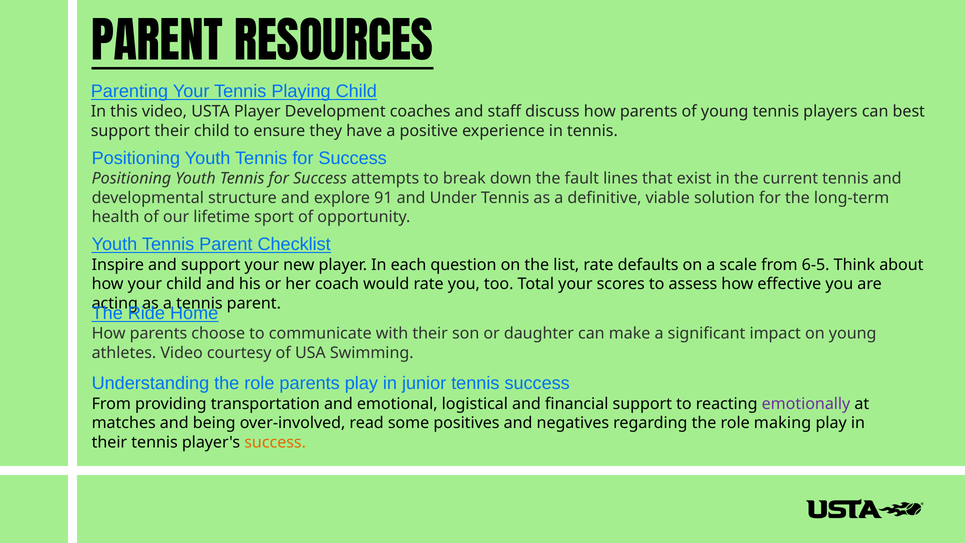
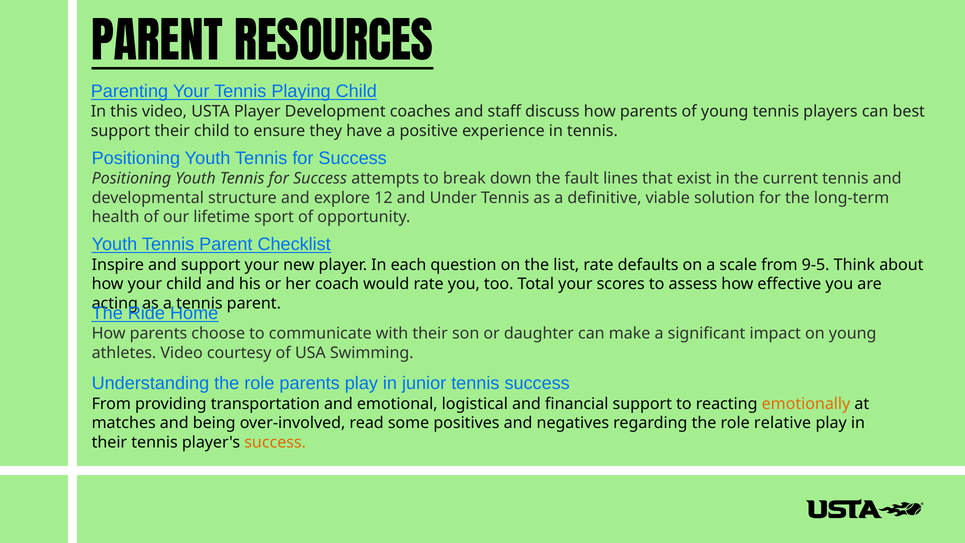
91: 91 -> 12 (383, 198)
6-5: 6-5 -> 9-5 (816, 265)
emotionally colour: purple -> orange (806, 404)
making: making -> relative (783, 423)
